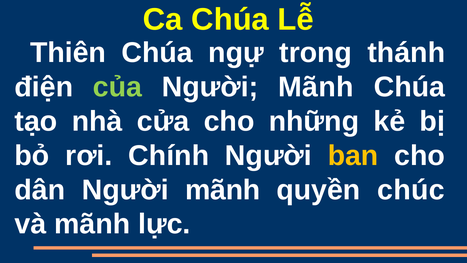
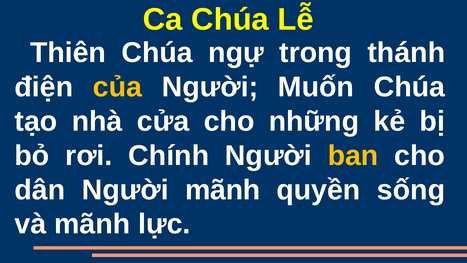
của colour: light green -> yellow (118, 87)
Mãnh: Mãnh -> Muốn (316, 87)
chúc: chúc -> sống (411, 190)
